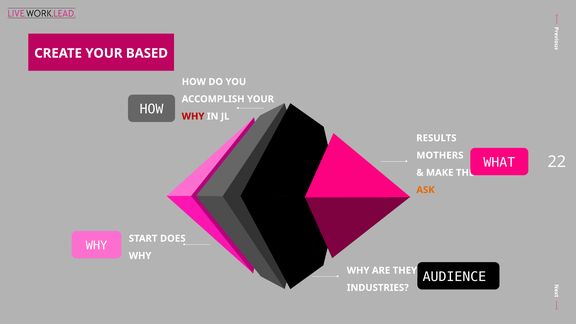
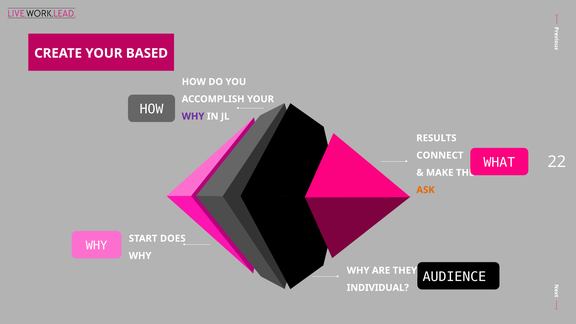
WHY colour: red -> purple (193, 116)
MOTHERS: MOTHERS -> CONNECT (440, 155)
INDUSTRIES: INDUSTRIES -> INDIVIDUAL (378, 288)
